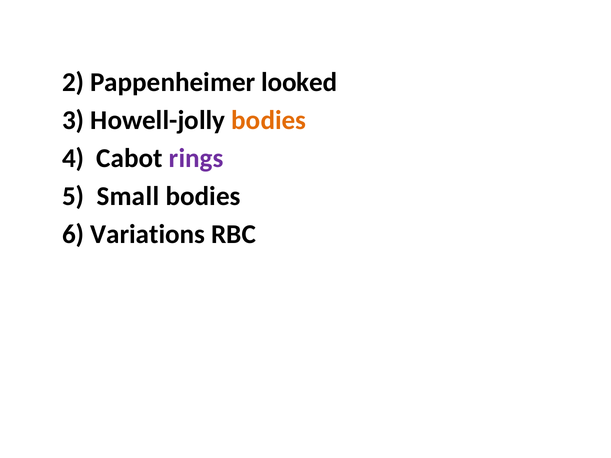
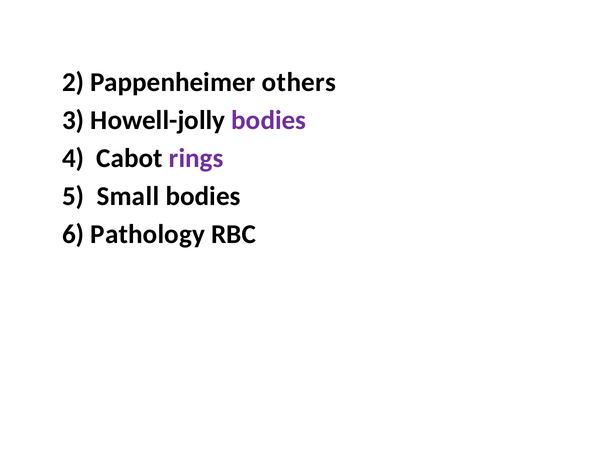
looked: looked -> others (299, 82)
bodies colour: orange -> purple (269, 120)
Variations: Variations -> Pathology (148, 235)
